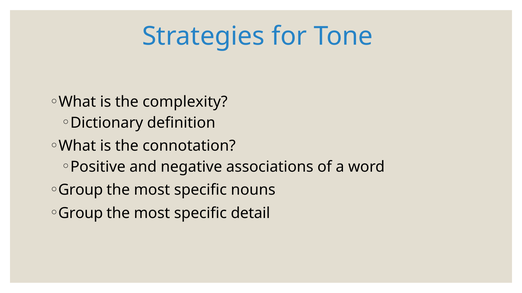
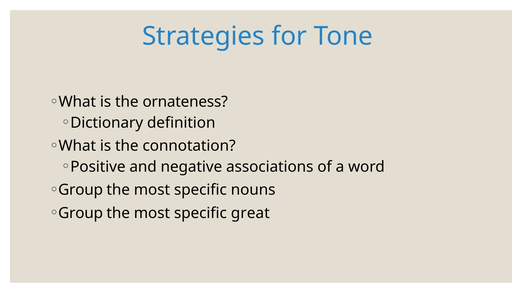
complexity: complexity -> ornateness (185, 102)
detail: detail -> great (250, 213)
